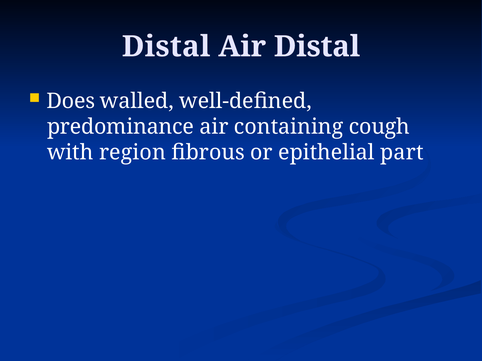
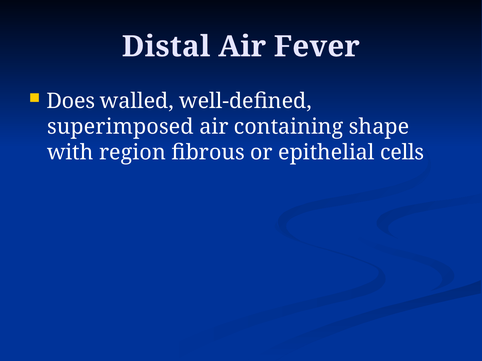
Air Distal: Distal -> Fever (317, 47)
predominance: predominance -> superimposed (120, 127)
cough: cough -> shape (379, 127)
part: part -> cells (402, 153)
